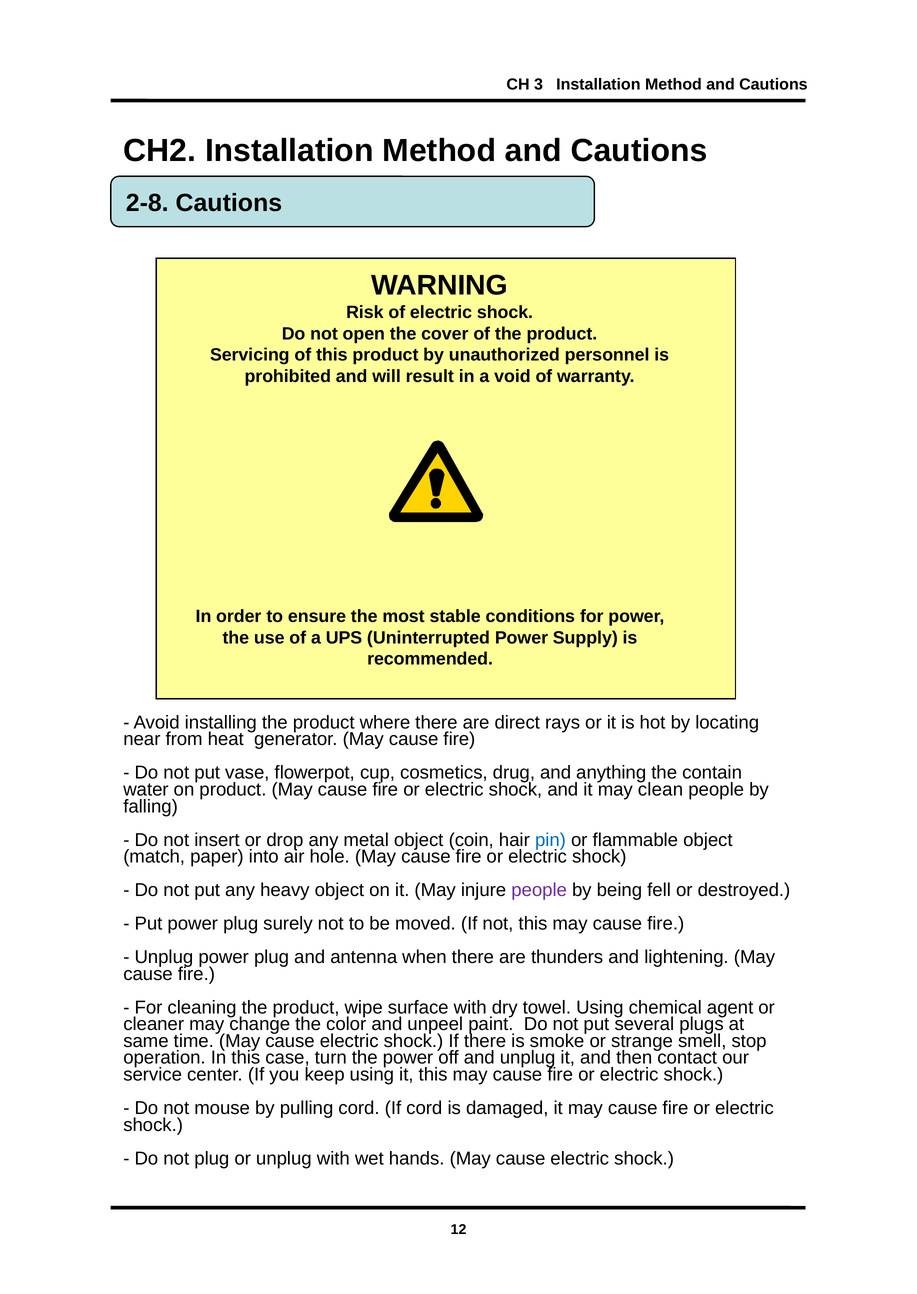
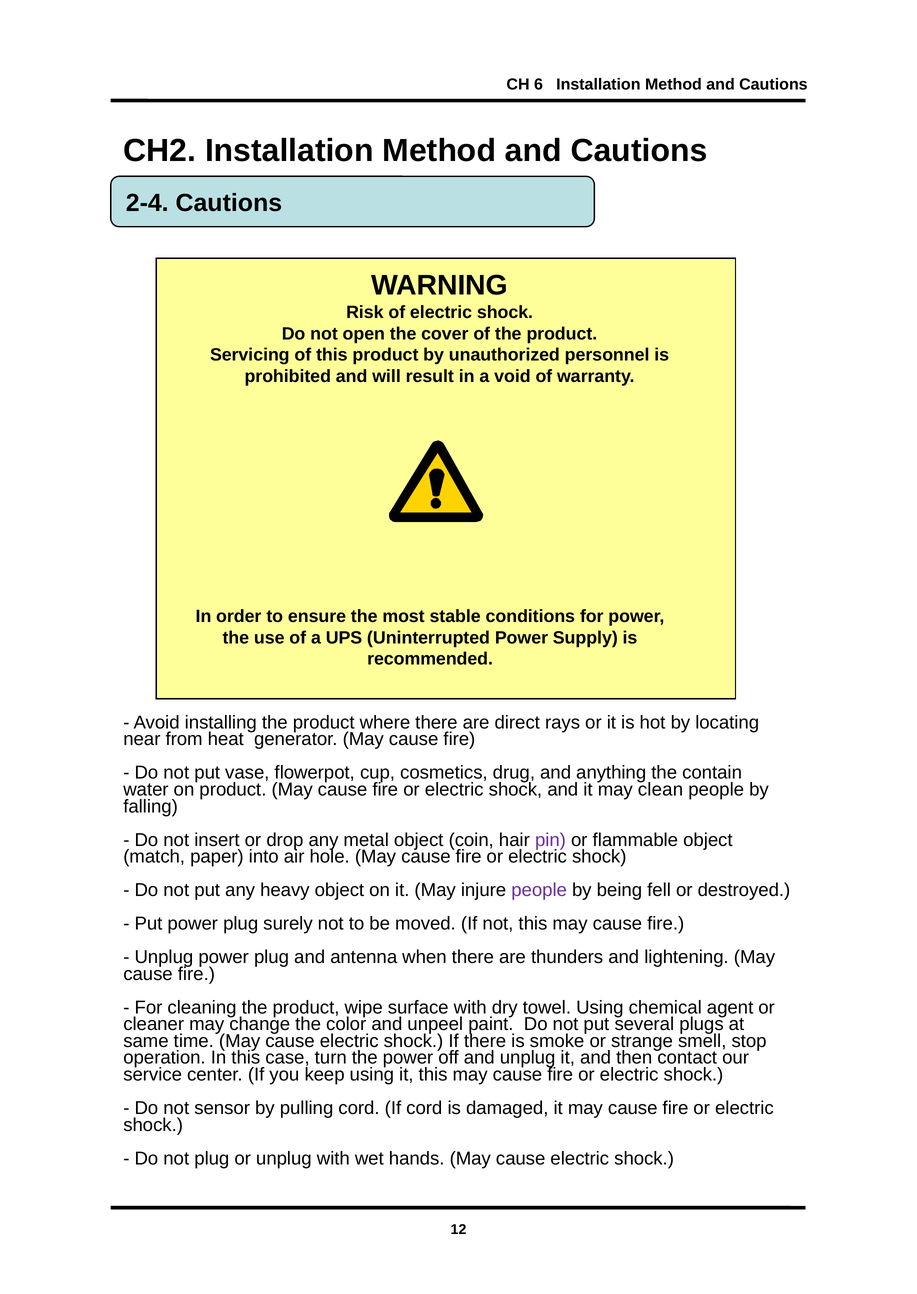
3: 3 -> 6 (538, 85)
2-8: 2-8 -> 2-4 (147, 203)
pin colour: blue -> purple (550, 840)
mouse: mouse -> sensor (222, 1109)
